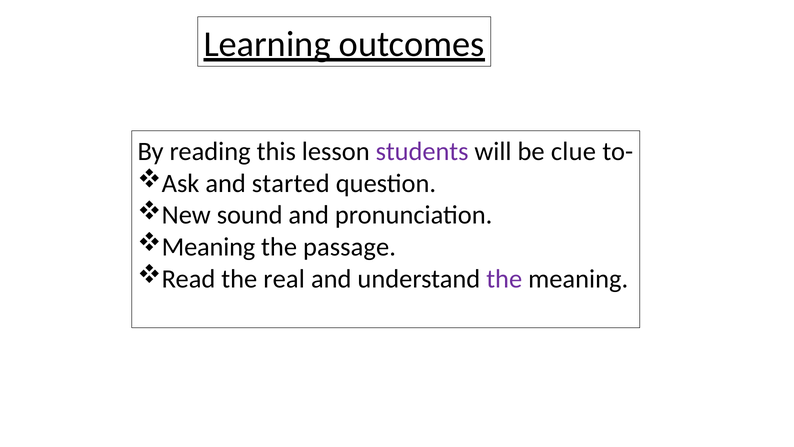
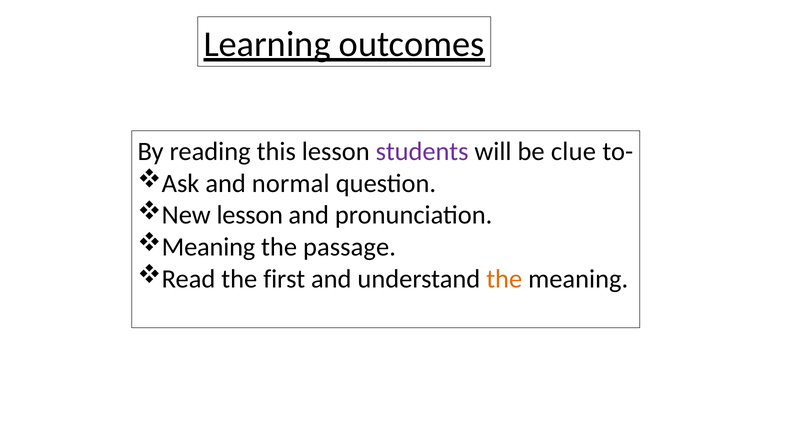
started: started -> normal (291, 183)
New sound: sound -> lesson (250, 215)
real: real -> first (284, 279)
the colour: purple -> orange (504, 279)
